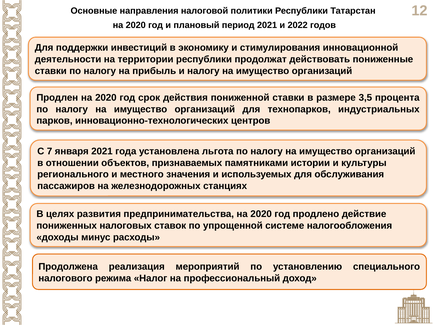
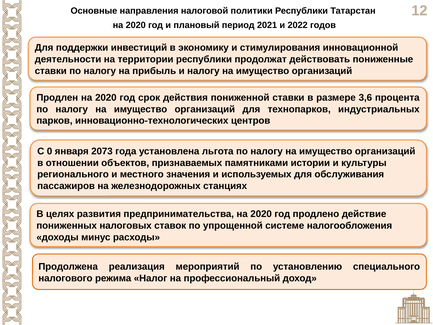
3,5: 3,5 -> 3,6 (365, 98)
7: 7 -> 0 (50, 151)
января 2021: 2021 -> 2073 (102, 151)
